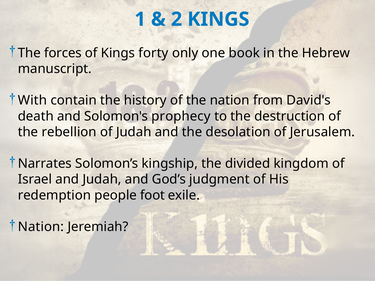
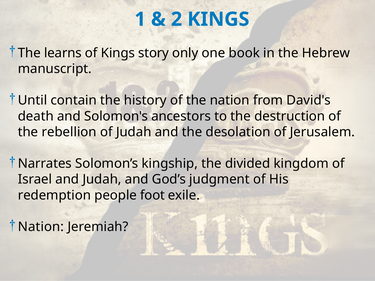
forces: forces -> learns (63, 53)
forty: forty -> story (154, 53)
With: With -> Until (33, 100)
prophecy: prophecy -> ancestors (181, 116)
